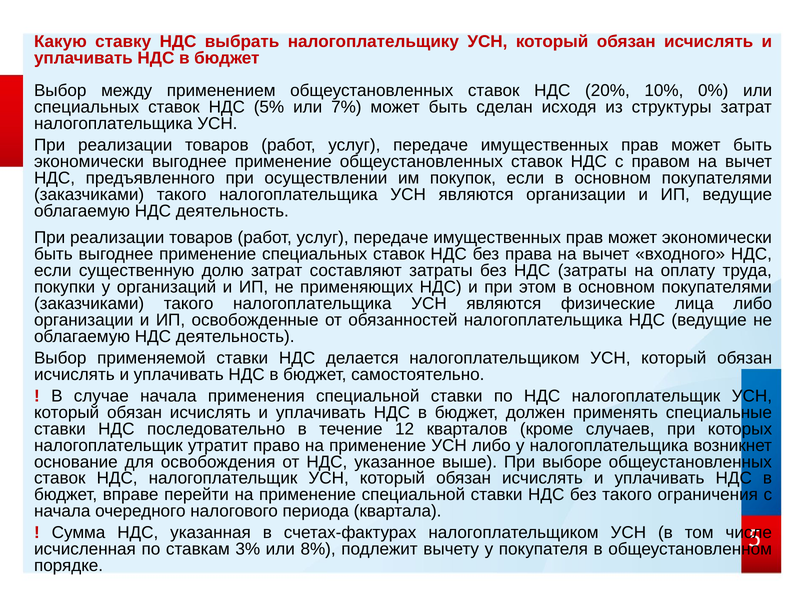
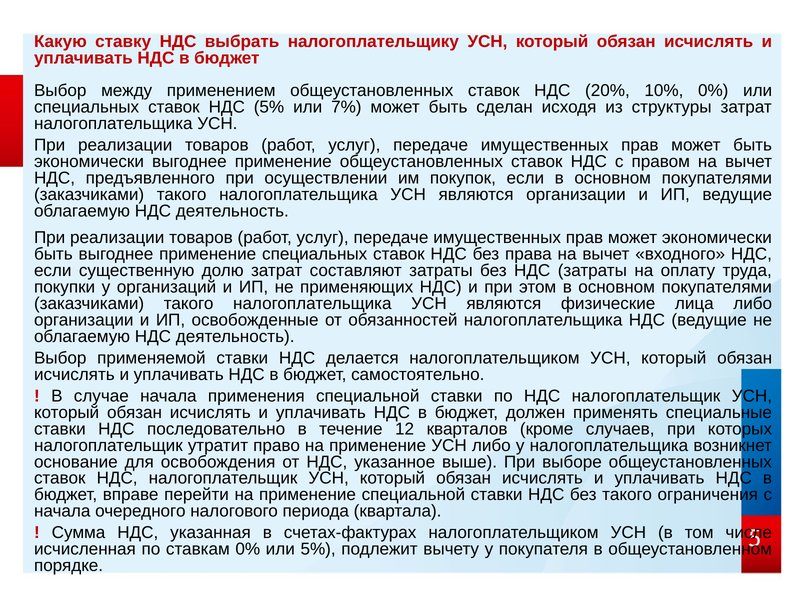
ставкам 3%: 3% -> 0% (248, 549)
или 8%: 8% -> 5% (318, 549)
